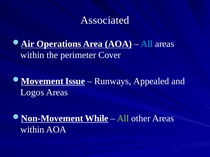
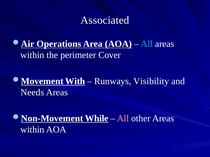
Issue: Issue -> With (75, 81)
Appealed: Appealed -> Visibility (151, 81)
Logos: Logos -> Needs (32, 93)
All colour: light green -> pink (123, 119)
